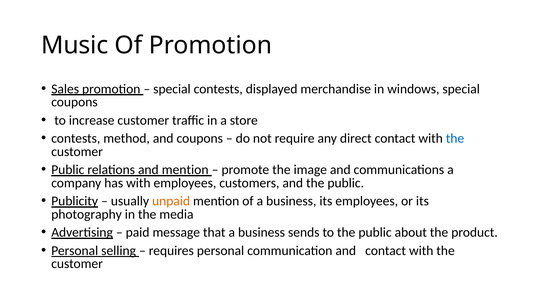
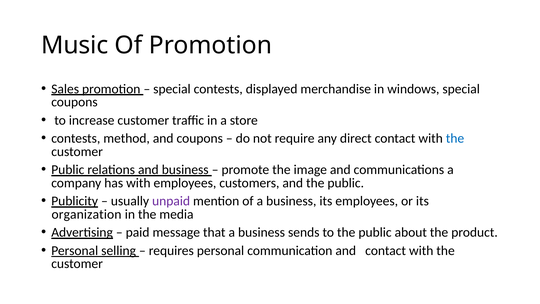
and mention: mention -> business (185, 170)
unpaid colour: orange -> purple (171, 201)
photography: photography -> organization (86, 214)
